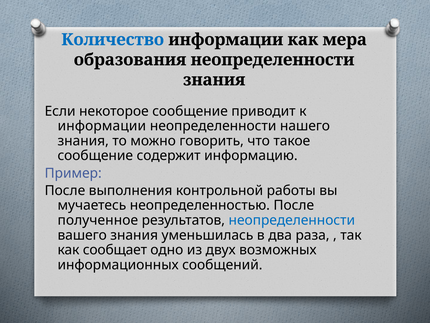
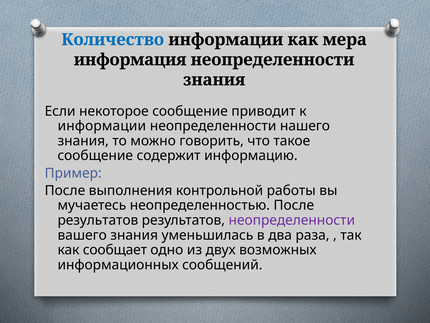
образования: образования -> информация (130, 60)
полученное: полученное -> результатов (98, 220)
неопределенности colour: blue -> purple (292, 220)
